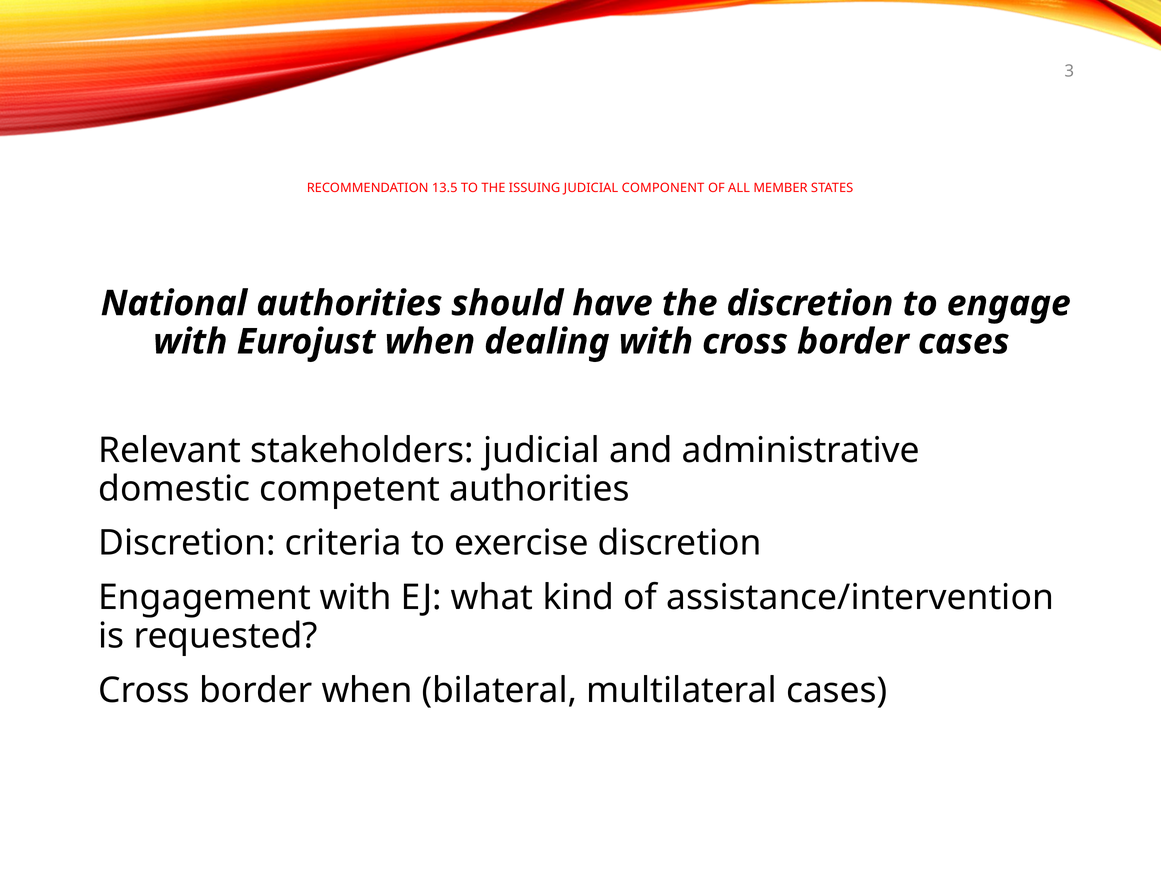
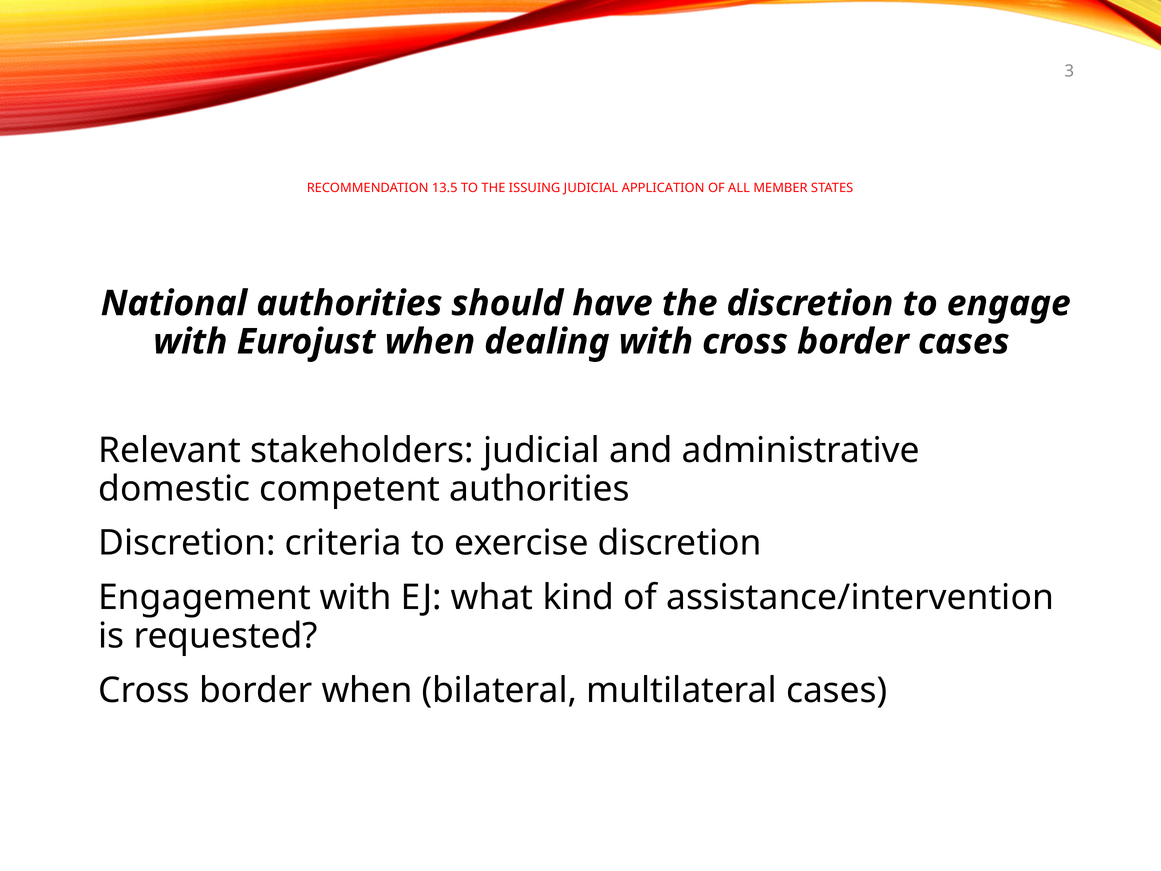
COMPONENT: COMPONENT -> APPLICATION (663, 188)
